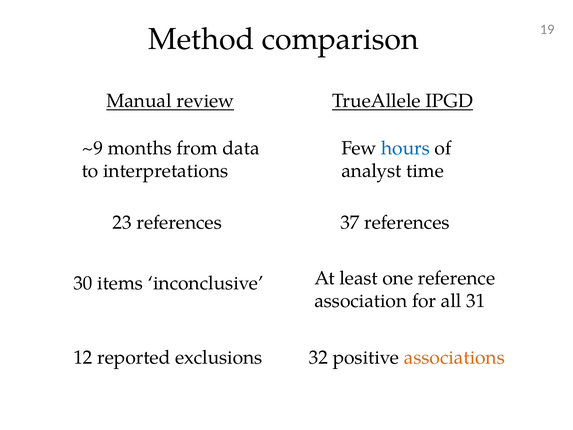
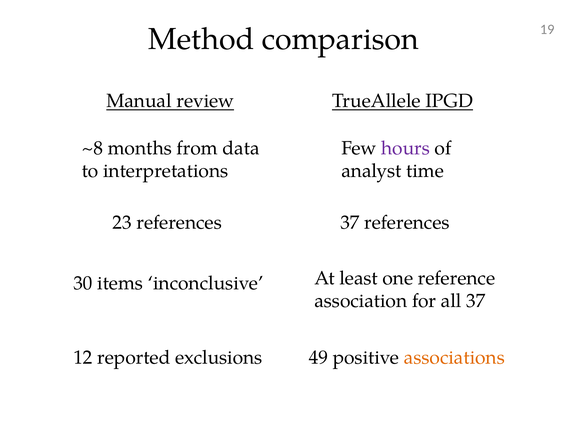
~9: ~9 -> ~8 (92, 148)
hours colour: blue -> purple (406, 148)
all 31: 31 -> 37 (476, 301)
32: 32 -> 49 (318, 357)
